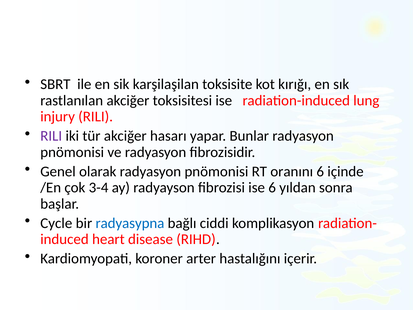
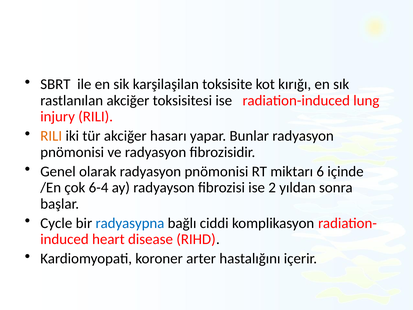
RILI colour: purple -> orange (51, 136)
oranını: oranını -> miktarı (292, 171)
3-4: 3-4 -> 6-4 (99, 188)
ise 6: 6 -> 2 (272, 188)
